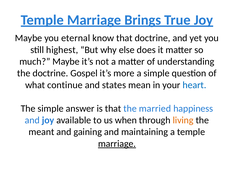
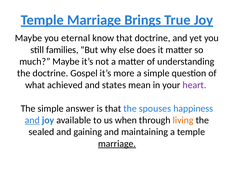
highest: highest -> families (62, 50)
continue: continue -> achieved (65, 85)
heart colour: blue -> purple (194, 85)
married: married -> spouses (155, 108)
and underline: none -> present (32, 120)
meant: meant -> sealed (41, 132)
